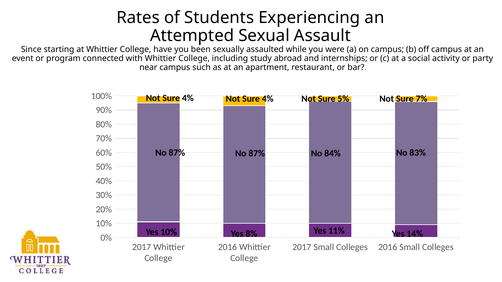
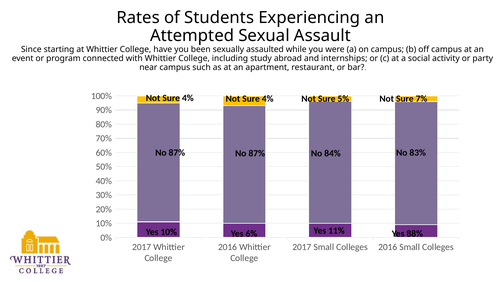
14%: 14% -> 88% (415, 234)
8%: 8% -> 6% (251, 234)
